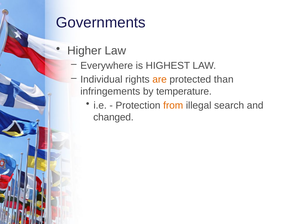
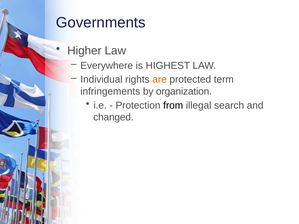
than: than -> term (224, 80)
temperature: temperature -> organization (184, 92)
from colour: orange -> black (173, 105)
